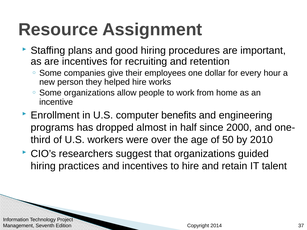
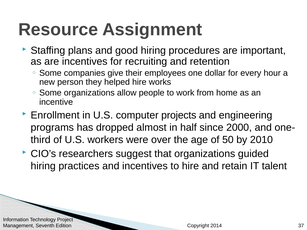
benefits: benefits -> projects (179, 115)
